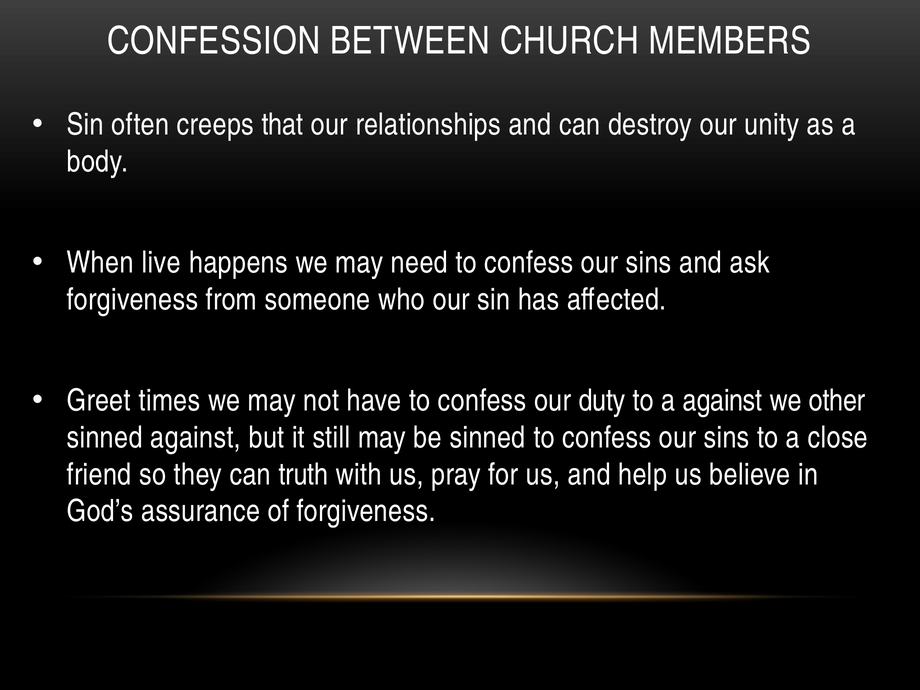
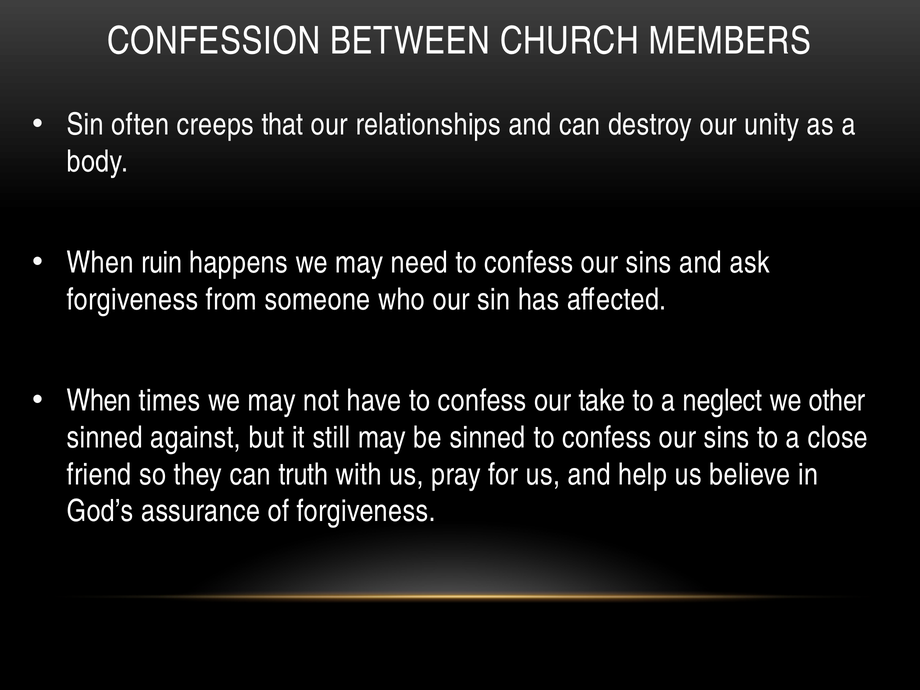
live: live -> ruin (162, 263)
Greet: Greet -> When (99, 401)
duty: duty -> take (602, 401)
a against: against -> neglect (723, 401)
